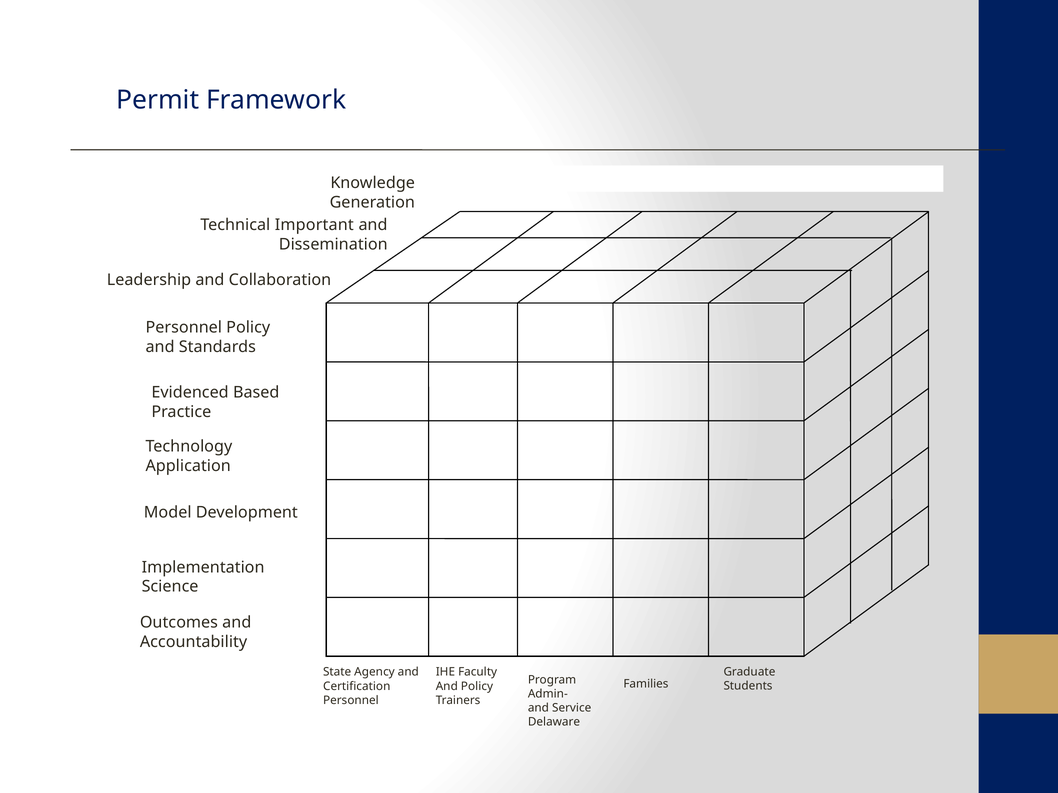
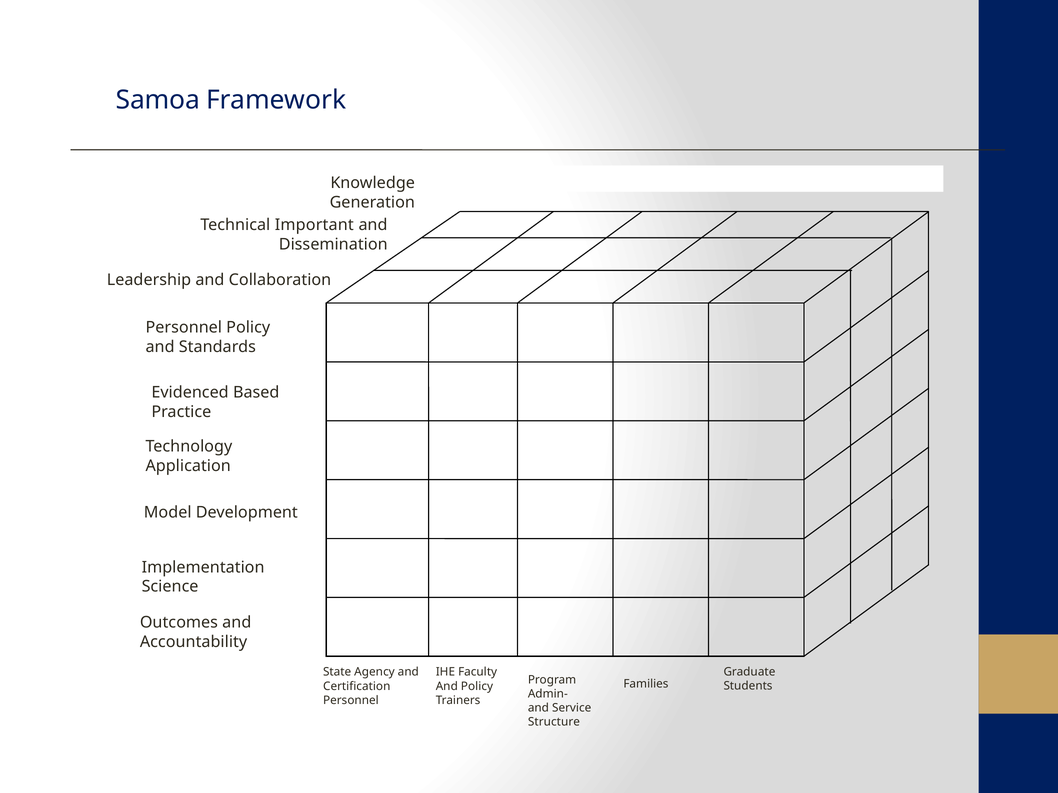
Permit: Permit -> Samoa (158, 100)
Delaware: Delaware -> Structure (554, 722)
